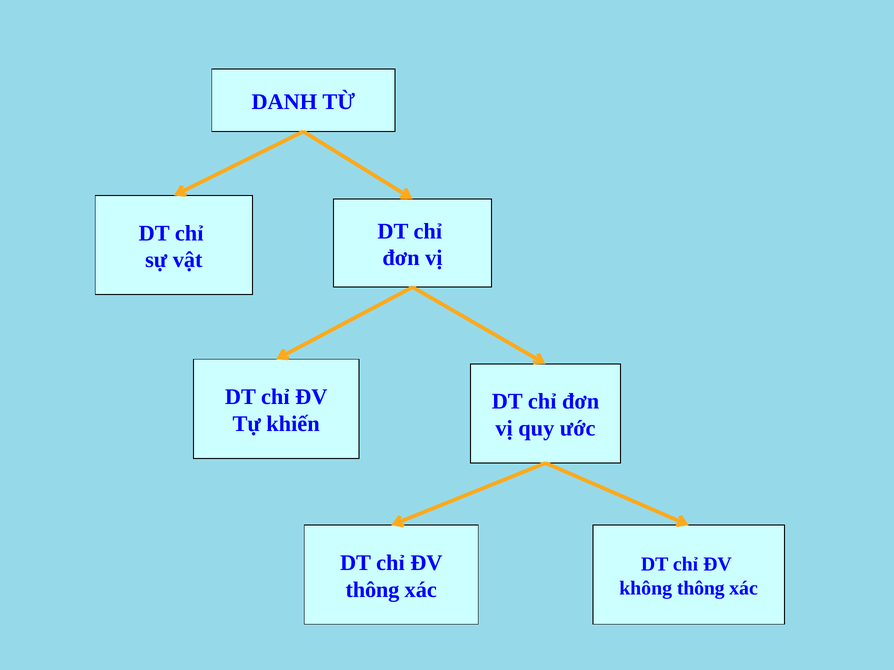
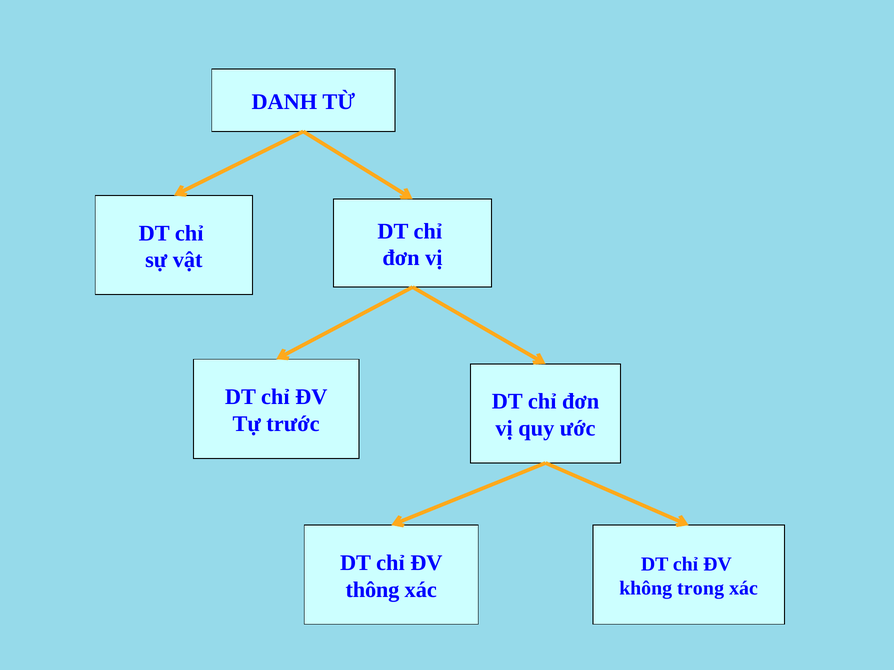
khiến: khiến -> trước (293, 424)
không thông: thông -> trong (701, 588)
